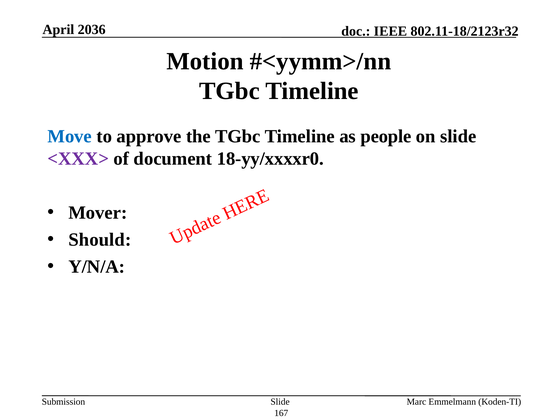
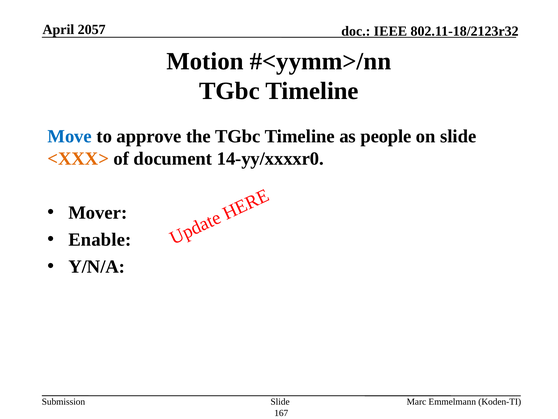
2036: 2036 -> 2057 (92, 30)
<XXX> colour: purple -> orange (78, 158)
18-yy/xxxxr0: 18-yy/xxxxr0 -> 14-yy/xxxxr0 (270, 158)
Should: Should -> Enable (100, 239)
